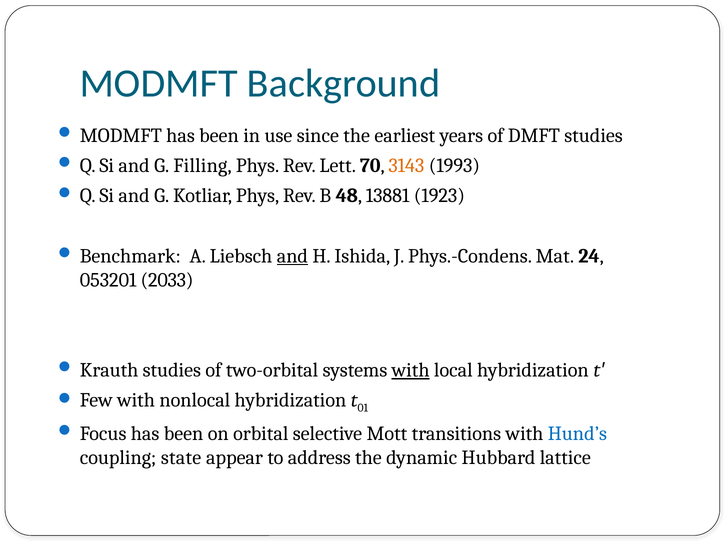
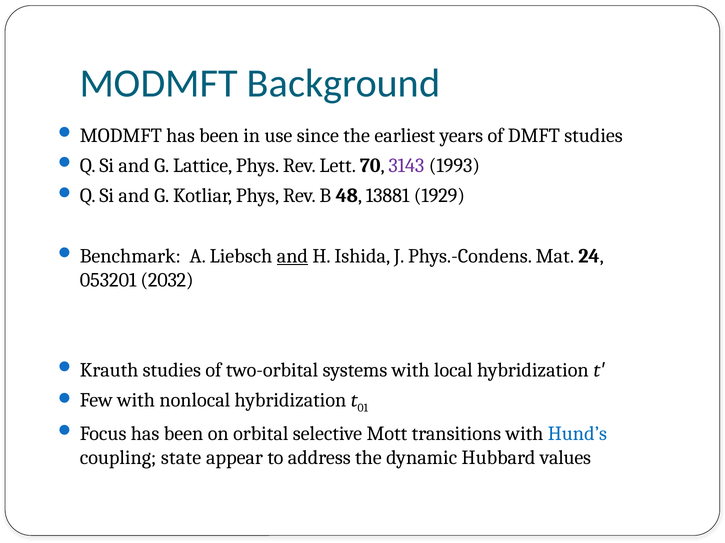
Filling: Filling -> Lattice (203, 166)
3143 colour: orange -> purple (406, 166)
1923: 1923 -> 1929 (439, 196)
2033: 2033 -> 2032 (167, 280)
with underline: present -> none (411, 371)
lattice: lattice -> values (565, 458)
